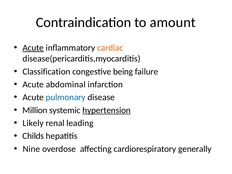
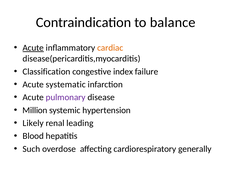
amount: amount -> balance (173, 22)
being: being -> index (123, 72)
abdominal: abdominal -> systematic (66, 84)
pulmonary colour: blue -> purple (66, 97)
hypertension underline: present -> none (107, 110)
Childs: Childs -> Blood (33, 136)
Nine: Nine -> Such (31, 149)
